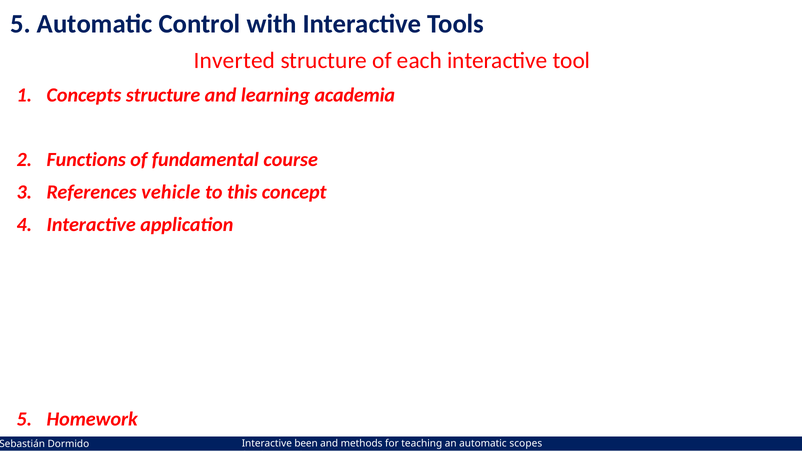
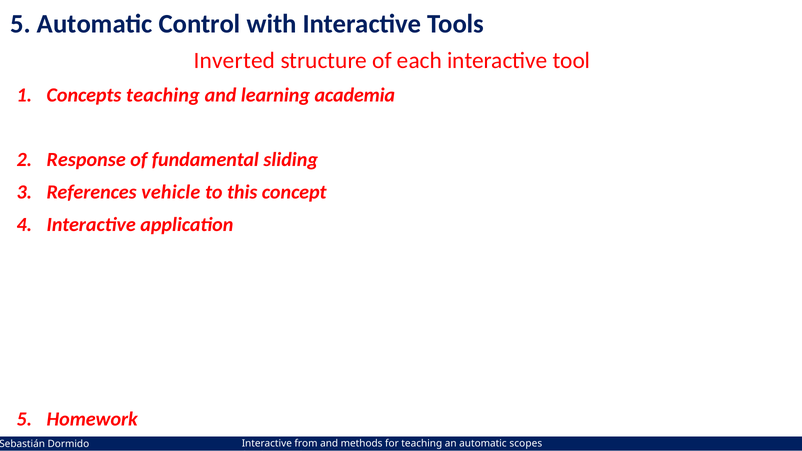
Concepts structure: structure -> teaching (163, 95)
Functions: Functions -> Response (86, 160)
fundamental course: course -> sliding (291, 160)
been: been -> from (306, 443)
